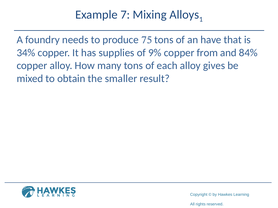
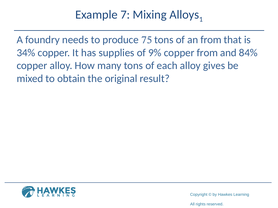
an have: have -> from (211, 40)
smaller: smaller -> original (121, 79)
